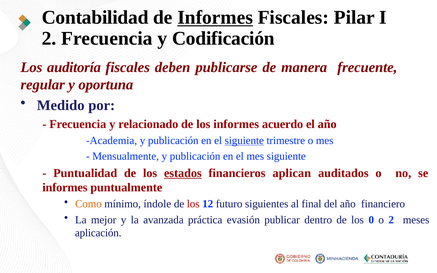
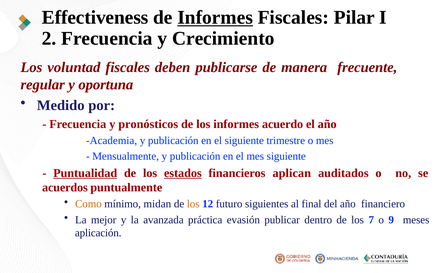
Contabilidad: Contabilidad -> Effectiveness (95, 18)
Codificación: Codificación -> Crecimiento (223, 39)
auditoría: auditoría -> voluntad (74, 67)
relacionado: relacionado -> pronósticos (148, 124)
siguiente underline: present -> none (244, 141)
Puntualidad underline: none -> present (85, 173)
informes: informes -> acuerdos (65, 188)
índole: índole -> midan (157, 204)
los colour: red -> orange (193, 204)
0: 0 -> 7 (371, 220)
o 2: 2 -> 9 (391, 220)
